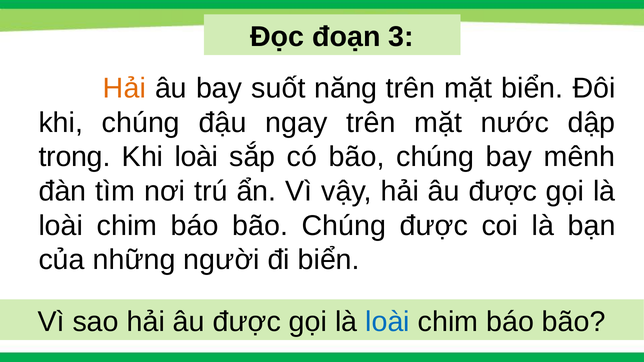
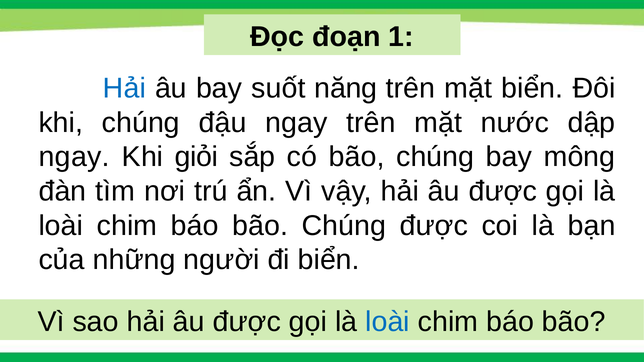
3: 3 -> 1 (401, 37)
Hải colour: orange -> blue (124, 88)
trong: trong -> ngay (74, 157)
Khi loài: loài -> giỏi (196, 157)
mênh: mênh -> mông (579, 157)
